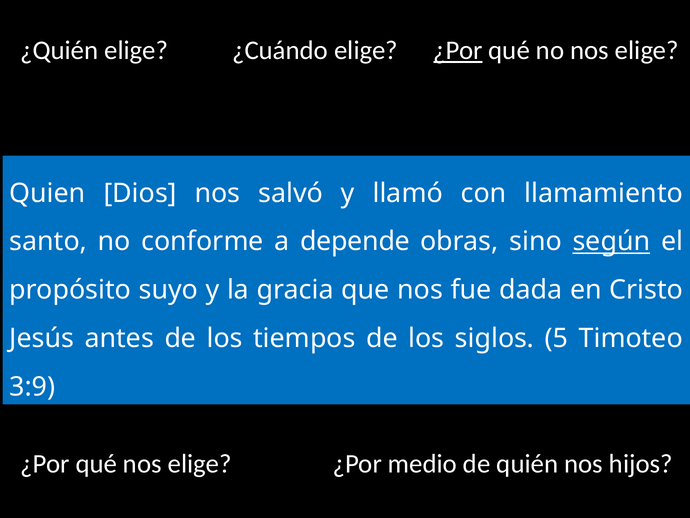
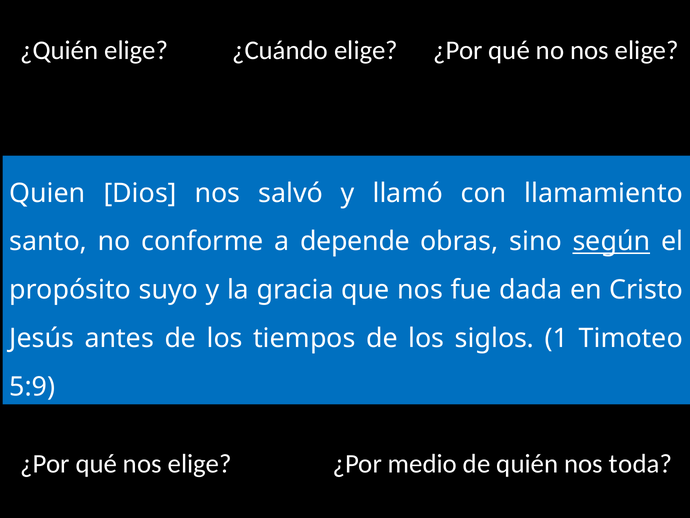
¿Por underline: present -> none (458, 50)
5: 5 -> 1 (557, 338)
3:9: 3:9 -> 5:9 (32, 386)
hijos: hijos -> toda (641, 463)
